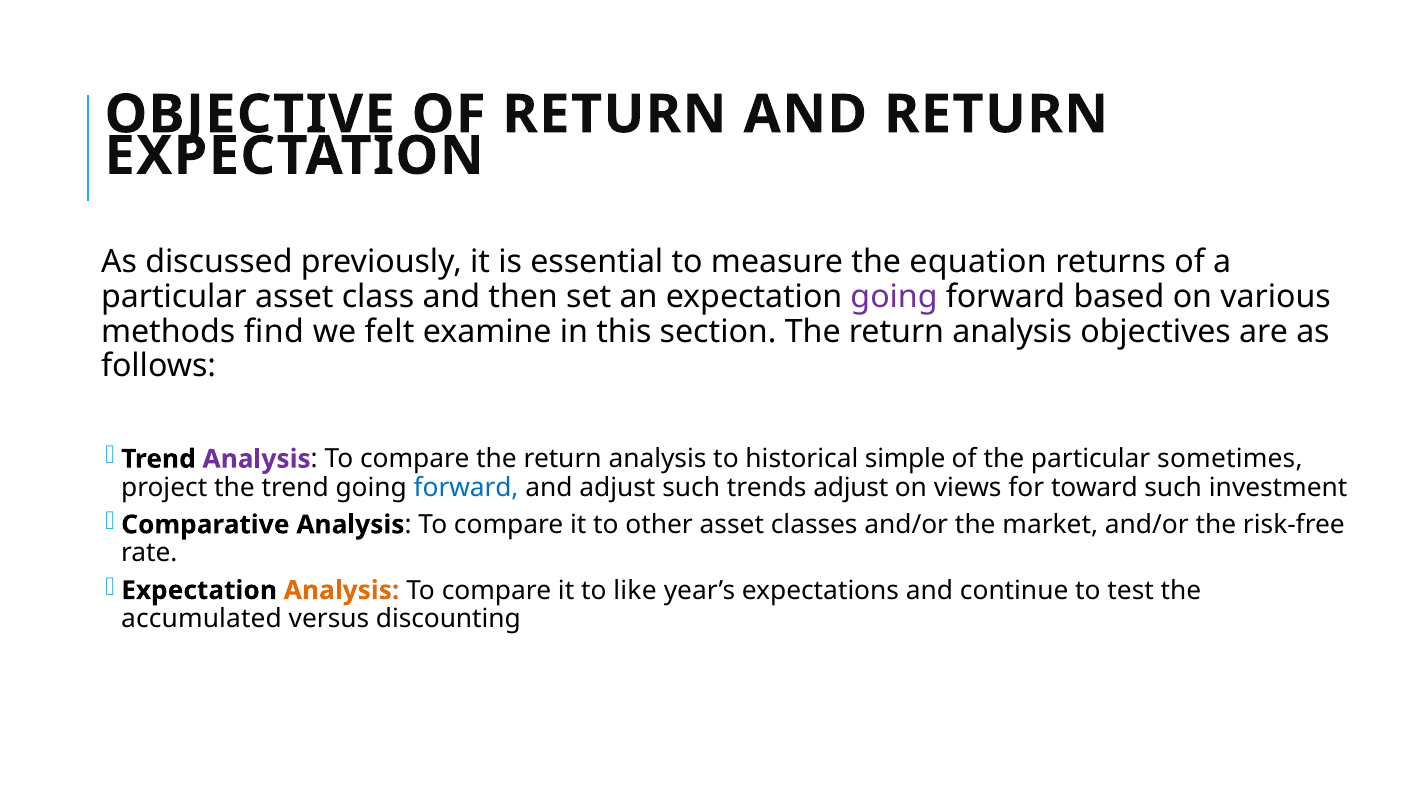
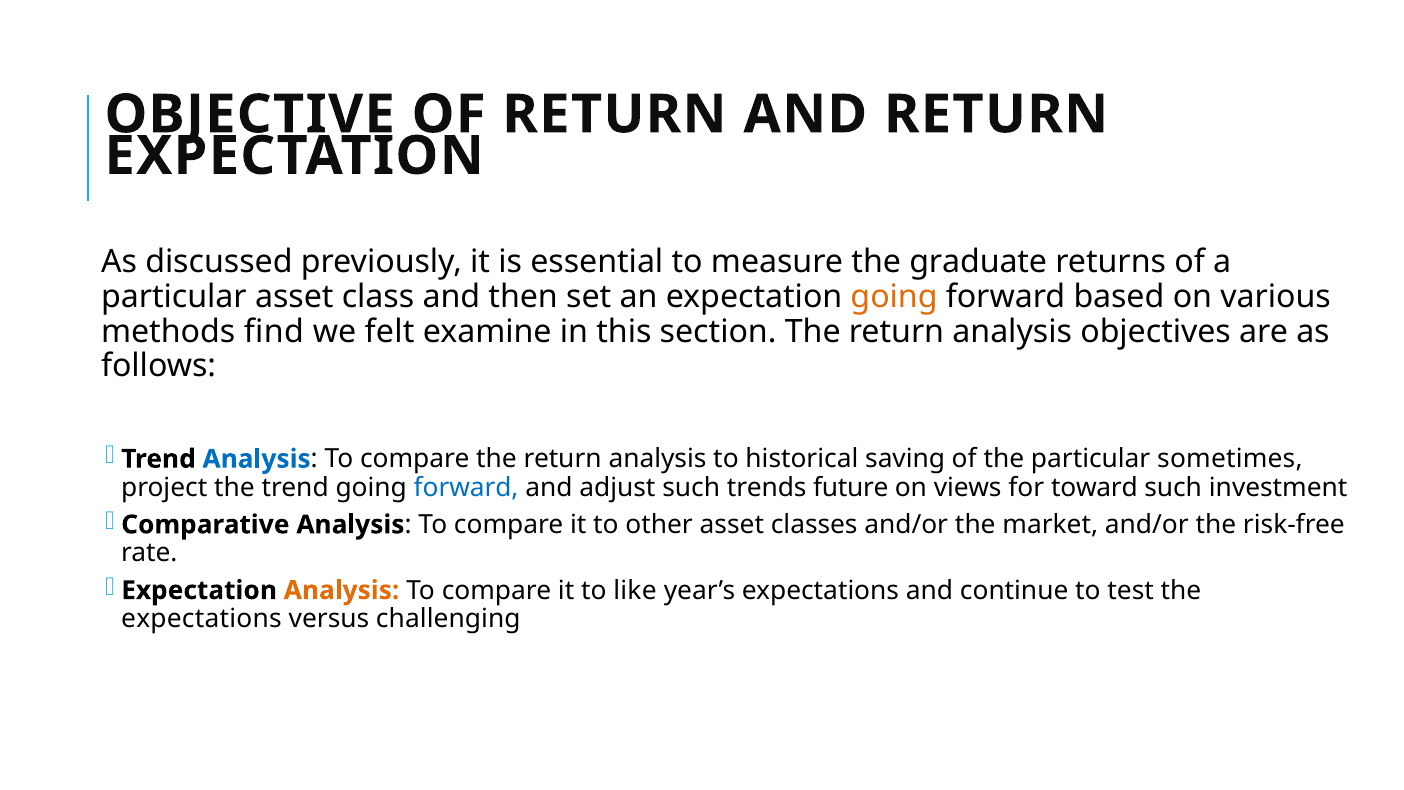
equation: equation -> graduate (978, 262)
going colour: purple -> orange (894, 297)
Analysis colour: purple -> blue (257, 459)
simple: simple -> saving (905, 459)
trends adjust: adjust -> future (851, 487)
accumulated: accumulated -> expectations (201, 619)
discounting: discounting -> challenging (448, 619)
